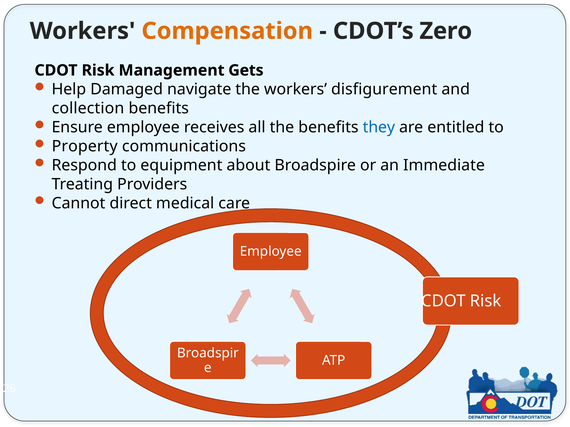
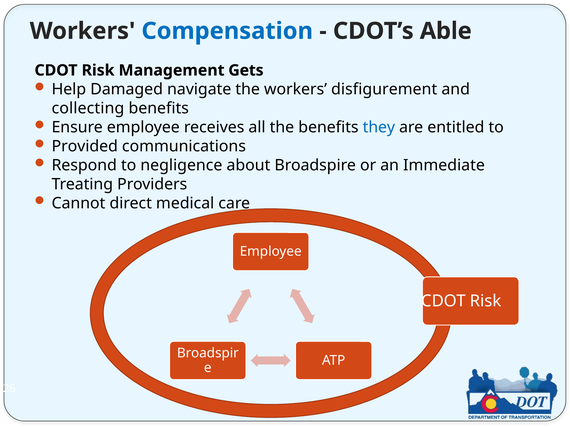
Compensation colour: orange -> blue (227, 31)
Zero: Zero -> Able (446, 31)
collection: collection -> collecting (88, 108)
Property: Property -> Provided (85, 146)
equipment: equipment -> negligence (181, 165)
